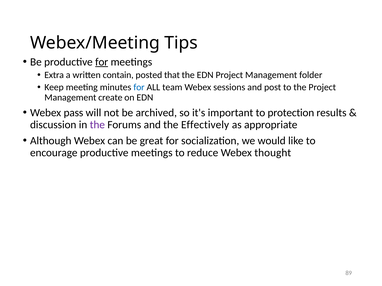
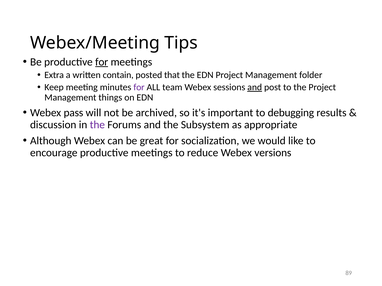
for colour: blue -> purple (139, 87)
and underline: none -> present (255, 87)
create: create -> things (110, 98)
protection: protection -> debugging (291, 113)
Effectively: Effectively -> Subsystem (205, 125)
thought: thought -> versions (273, 153)
